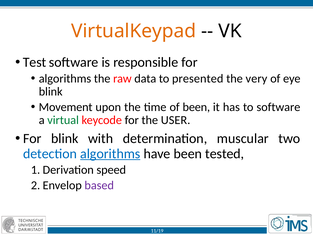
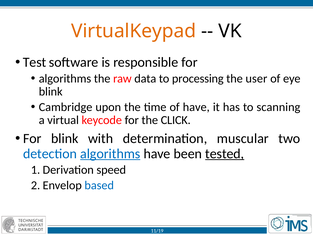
presented: presented -> processing (198, 78)
very: very -> user (256, 78)
Movement: Movement -> Cambridge (66, 107)
of been: been -> have (196, 107)
to software: software -> scanning (278, 107)
virtual colour: green -> black (63, 120)
USER: USER -> CLICK (176, 120)
tested underline: none -> present (225, 154)
based colour: purple -> blue (99, 185)
